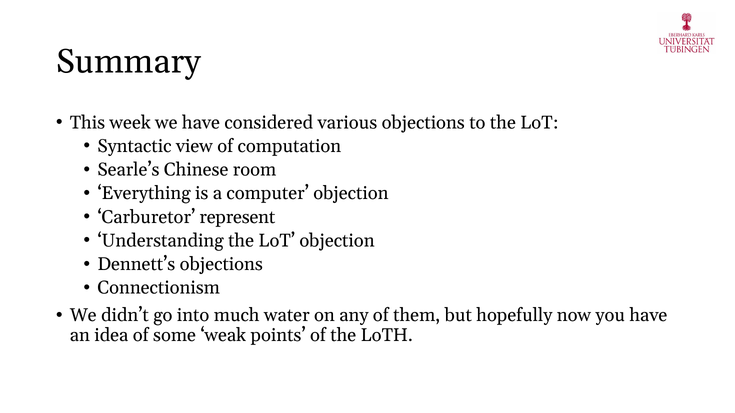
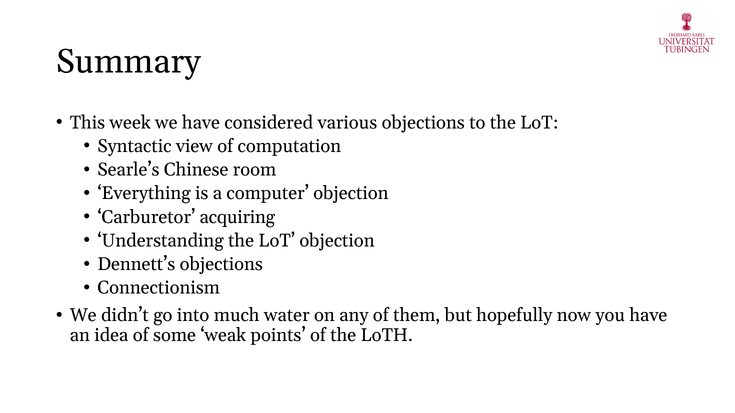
represent: represent -> acquiring (237, 217)
